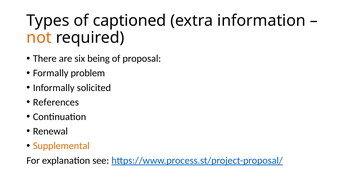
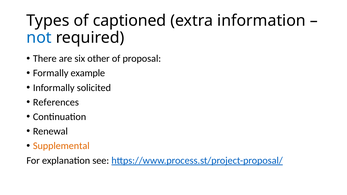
not colour: orange -> blue (39, 38)
being: being -> other (99, 59)
problem: problem -> example (88, 73)
